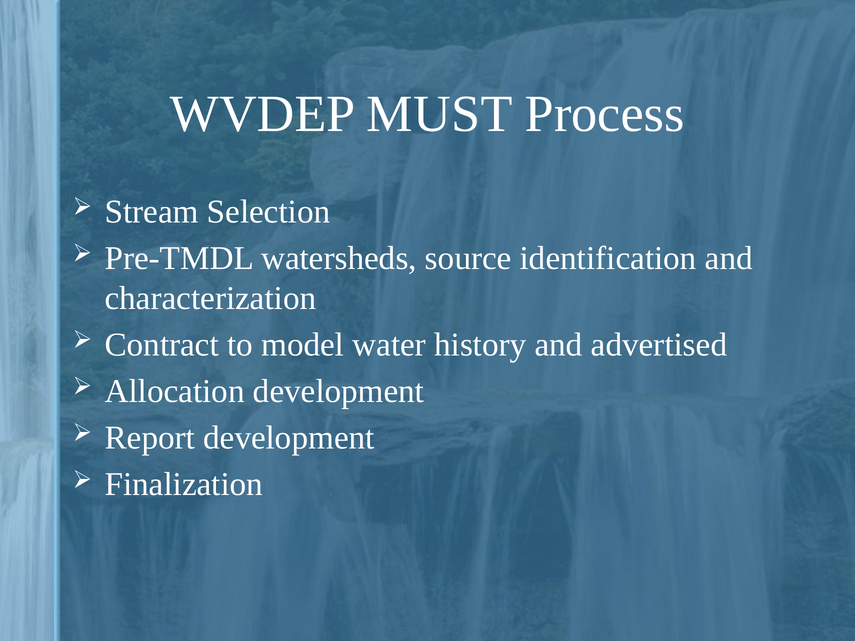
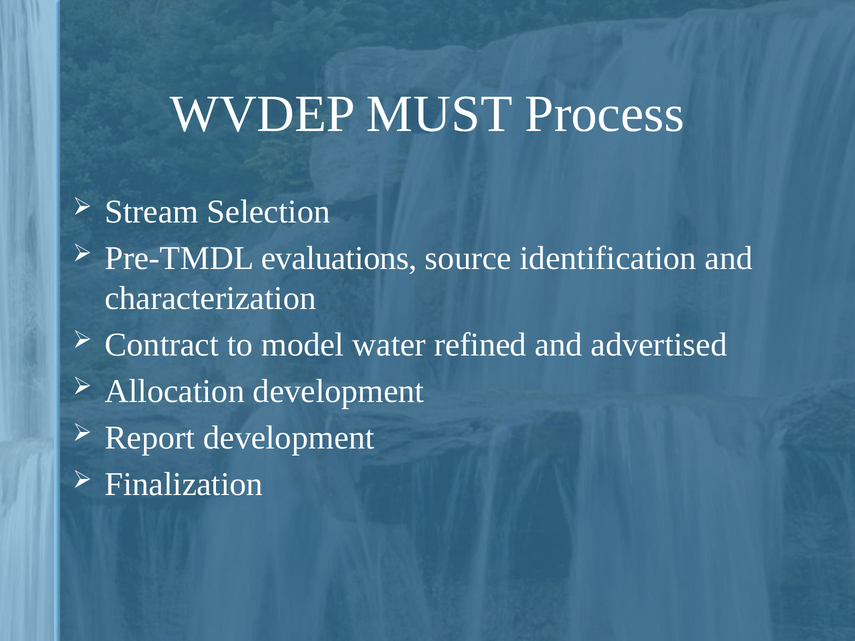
watersheds: watersheds -> evaluations (339, 258)
history: history -> refined (480, 345)
